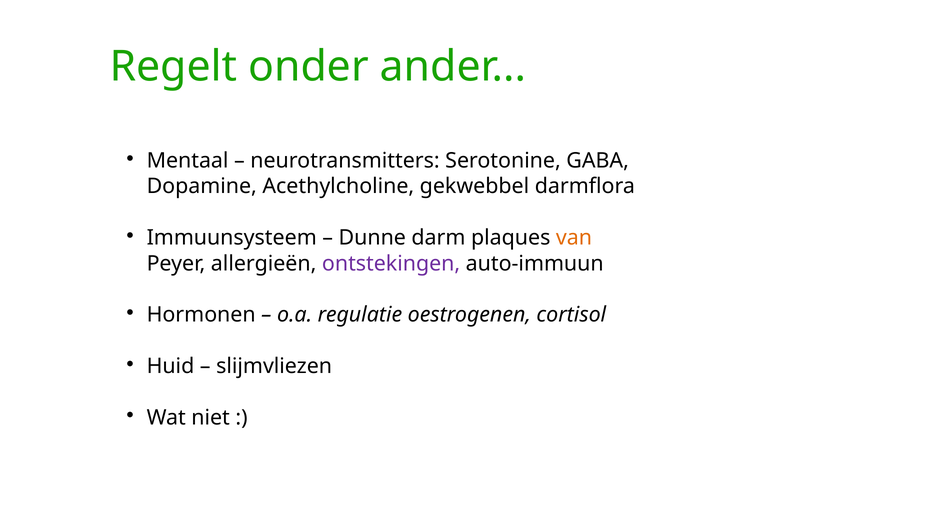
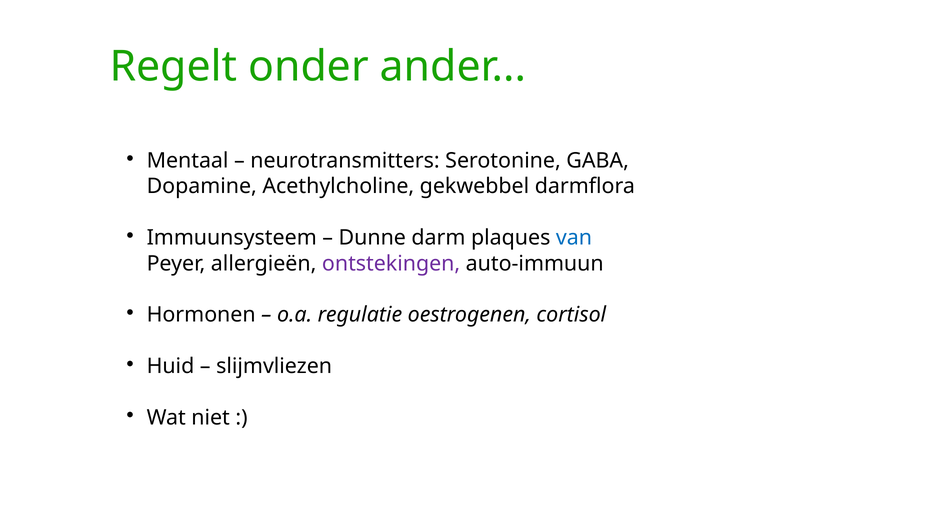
van colour: orange -> blue (574, 238)
